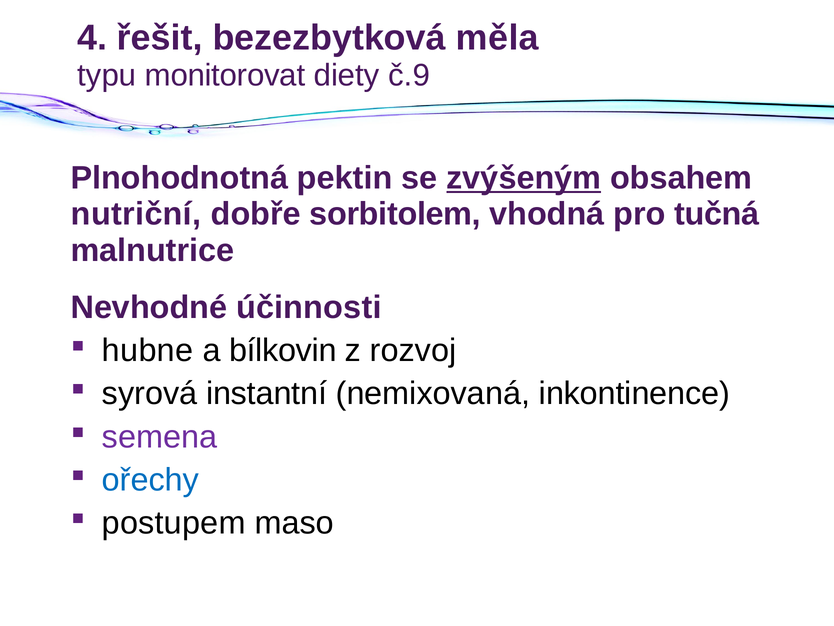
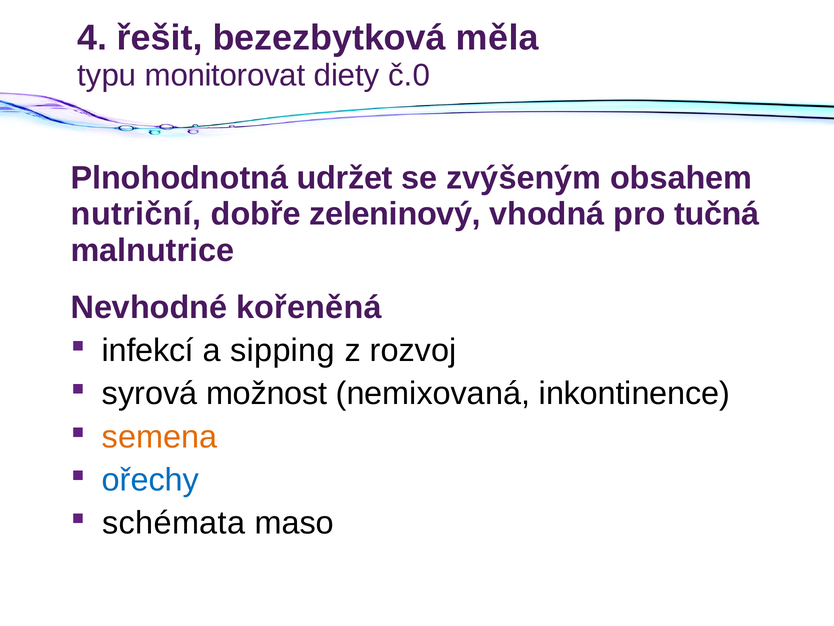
č.9: č.9 -> č.0 (409, 76)
pektin: pektin -> udržet (345, 178)
zvýšeným underline: present -> none (524, 178)
sorbitolem: sorbitolem -> zeleninový (395, 214)
účinnosti: účinnosti -> kořeněná (309, 307)
hubne: hubne -> infekcí (148, 350)
bílkovin: bílkovin -> sipping (283, 350)
instantní: instantní -> možnost (267, 393)
semena colour: purple -> orange (160, 437)
postupem: postupem -> schémata (174, 523)
